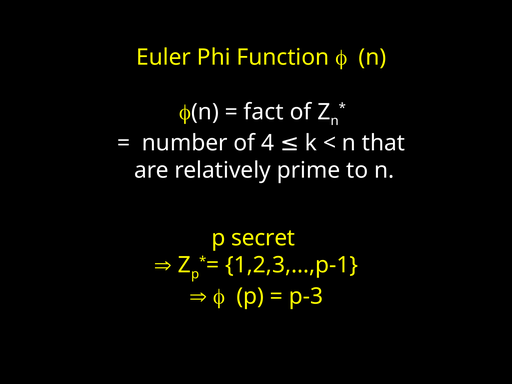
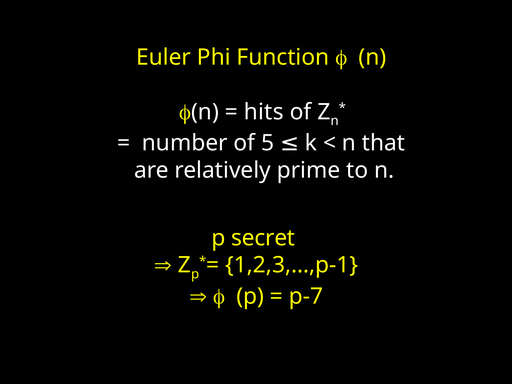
fact: fact -> hits (264, 112)
4: 4 -> 5 (268, 143)
p-3: p-3 -> p-7 (306, 296)
